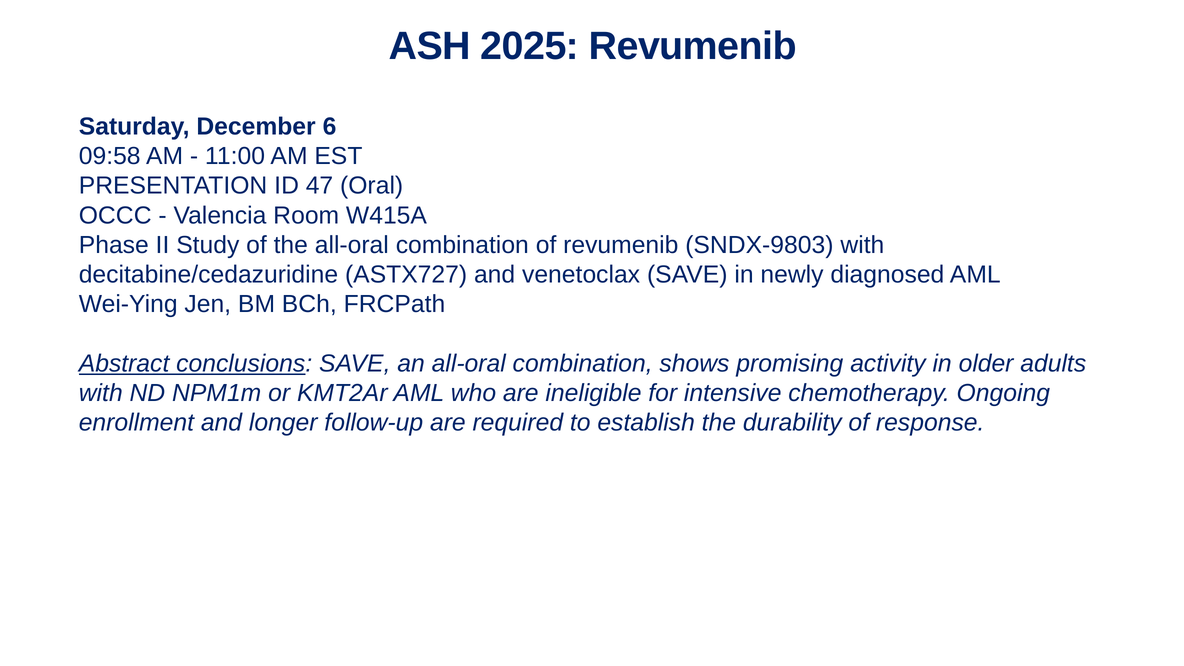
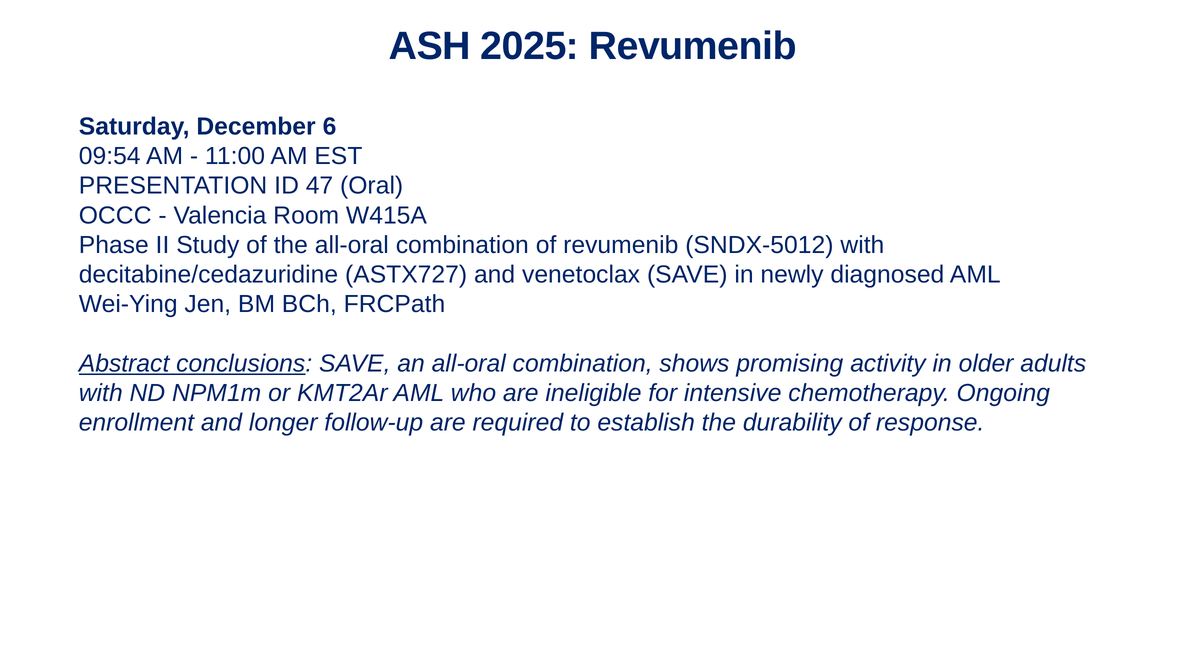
09:58: 09:58 -> 09:54 (110, 156)
SNDX-9803: SNDX-9803 -> SNDX-5012 (759, 245)
